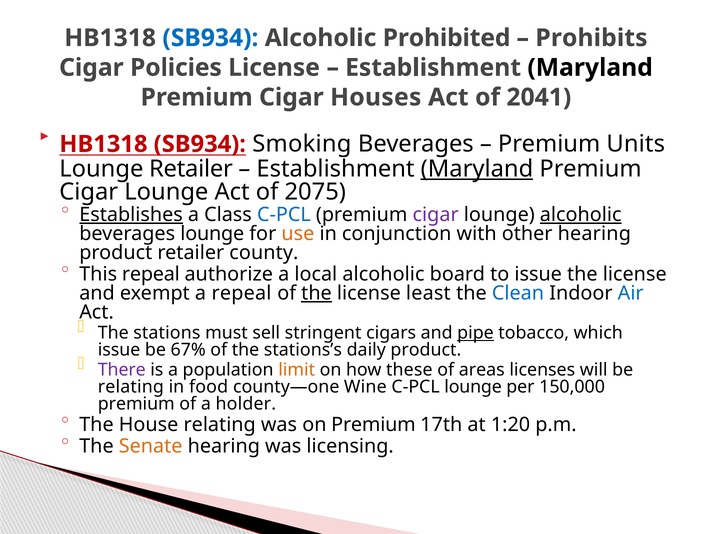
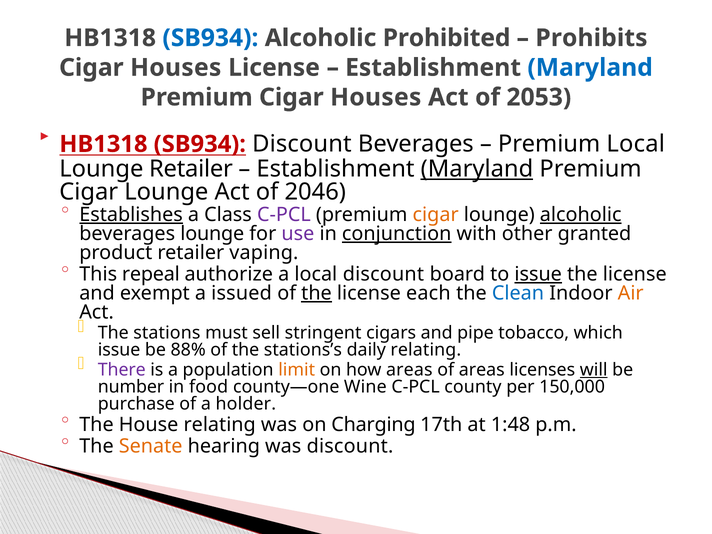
Policies: Policies -> Houses (176, 68)
Maryland colour: black -> blue (590, 68)
2041: 2041 -> 2053 (539, 97)
SB934 Smoking: Smoking -> Discount (302, 144)
Premium Units: Units -> Local (636, 144)
2075: 2075 -> 2046 (315, 192)
C-PCL colour: blue -> purple (284, 215)
cigar colour: purple -> orange (436, 215)
use colour: orange -> purple (298, 234)
conjunction underline: none -> present (397, 234)
other hearing: hearing -> granted (594, 234)
county: county -> vaping (264, 253)
local alcoholic: alcoholic -> discount (383, 274)
issue underline: none -> present (538, 274)
a repeal: repeal -> issued (242, 293)
least: least -> each (428, 293)
Air colour: blue -> orange (631, 293)
pipe underline: present -> none (475, 333)
67%: 67% -> 88% (188, 350)
daily product: product -> relating (426, 350)
how these: these -> areas (409, 370)
will underline: none -> present (594, 370)
relating: relating -> number (131, 387)
C-PCL lounge: lounge -> county (473, 387)
premium: premium -> purchase (136, 404)
on Premium: Premium -> Charging (373, 425)
1:20: 1:20 -> 1:48 (511, 425)
was licensing: licensing -> discount (350, 446)
